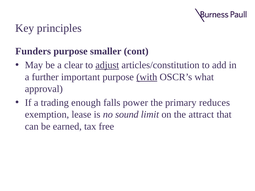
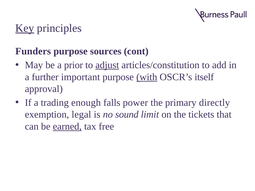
Key underline: none -> present (25, 28)
smaller: smaller -> sources (106, 51)
clear: clear -> prior (74, 65)
what: what -> itself (204, 77)
reduces: reduces -> directly (215, 103)
lease: lease -> legal (81, 115)
attract: attract -> tickets (201, 115)
earned underline: none -> present (67, 127)
